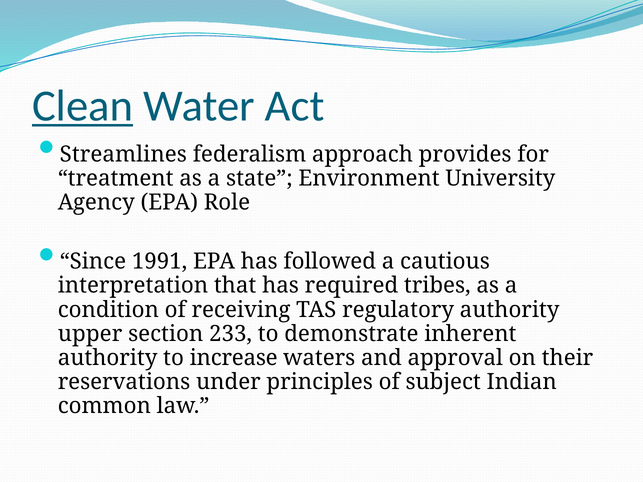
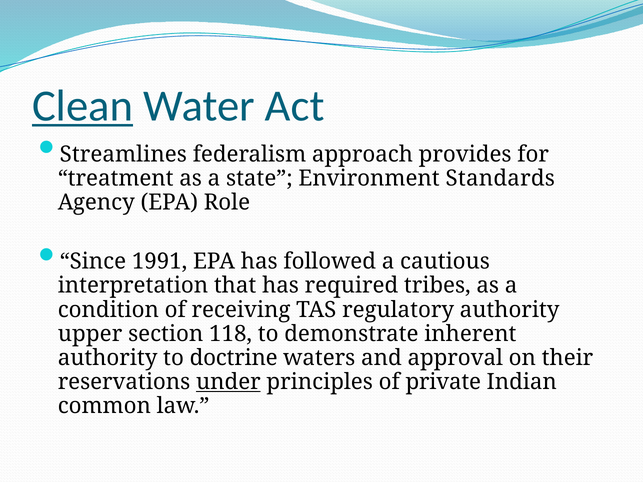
University: University -> Standards (500, 178)
233: 233 -> 118 (231, 334)
increase: increase -> doctrine (234, 358)
under underline: none -> present (228, 382)
subject: subject -> private (443, 382)
